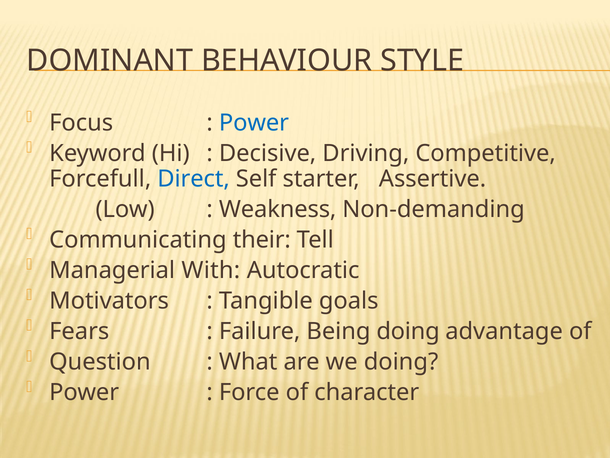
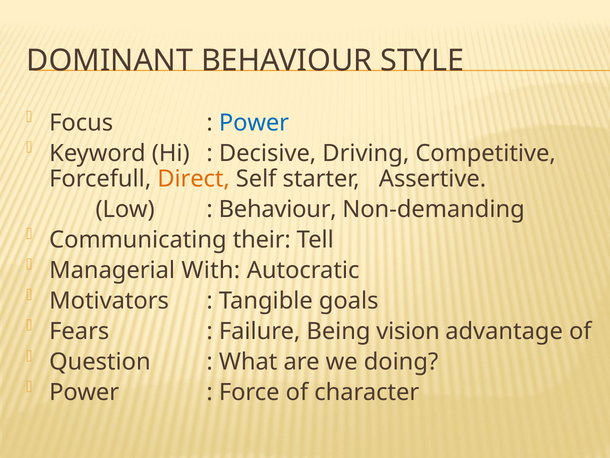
Direct colour: blue -> orange (194, 179)
Weakness: Weakness -> Behaviour (278, 209)
Being doing: doing -> vision (408, 331)
